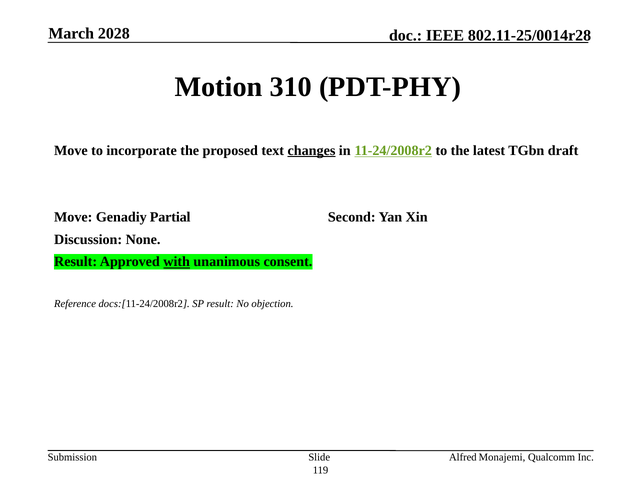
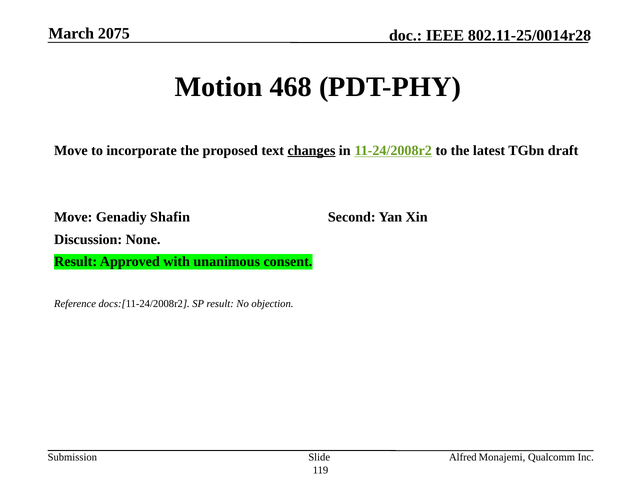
2028: 2028 -> 2075 (114, 34)
310: 310 -> 468 (291, 87)
Partial: Partial -> Shafin (170, 217)
with underline: present -> none (177, 262)
